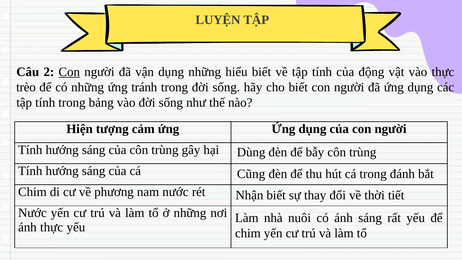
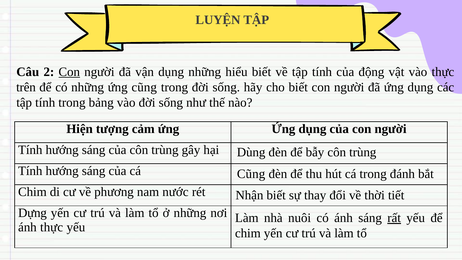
trèo: trèo -> trên (26, 87)
ứng tránh: tránh -> cũng (144, 87)
Nước: Nước -> Dựng (32, 213)
rất underline: none -> present (394, 218)
